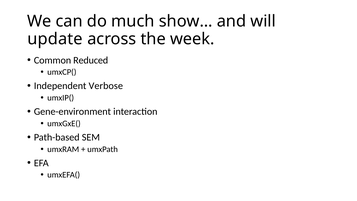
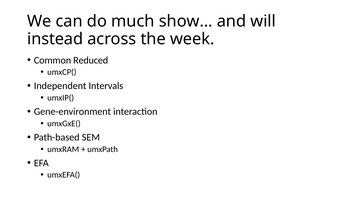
update: update -> instead (55, 39)
Verbose: Verbose -> Intervals (106, 86)
